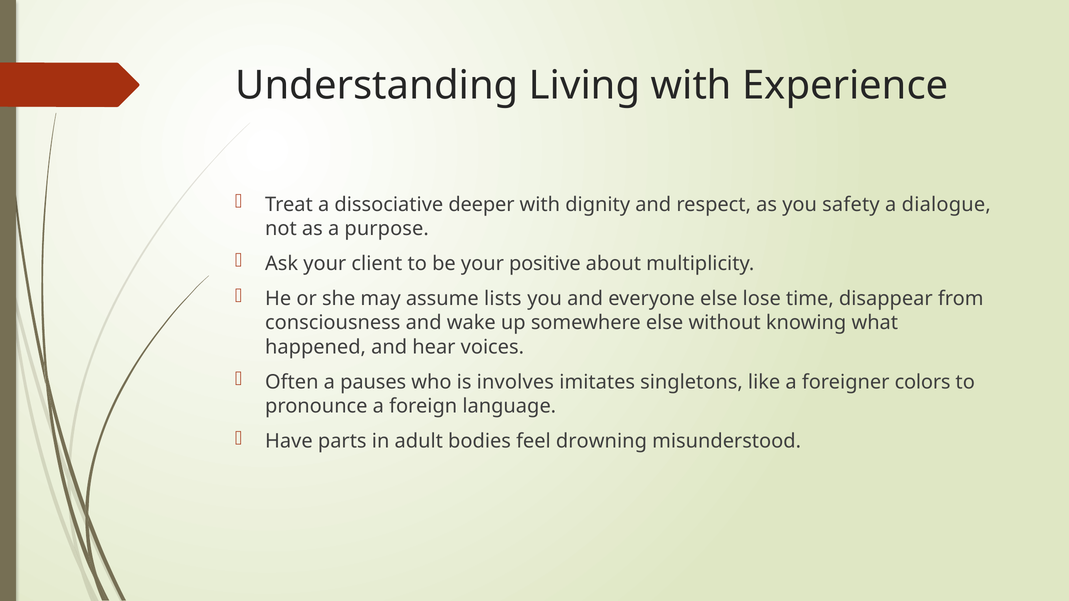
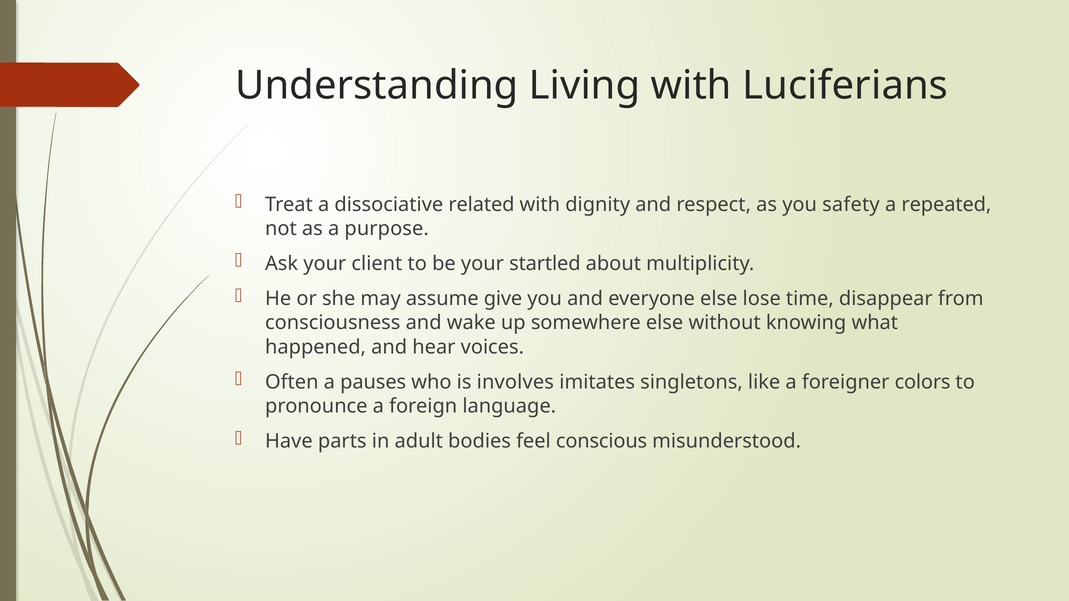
Experience: Experience -> Luciferians (845, 86)
deeper: deeper -> related (481, 205)
dialogue: dialogue -> repeated (946, 205)
positive: positive -> startled (545, 264)
lists: lists -> give (503, 299)
drowning: drowning -> conscious (602, 442)
